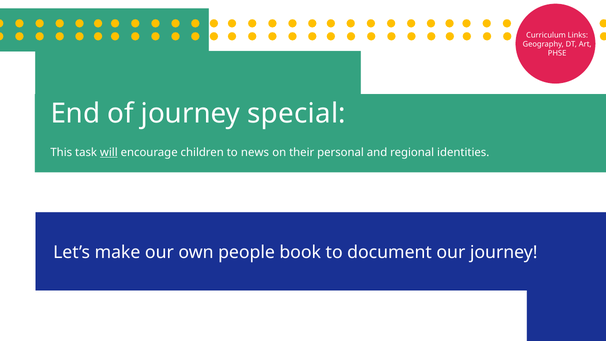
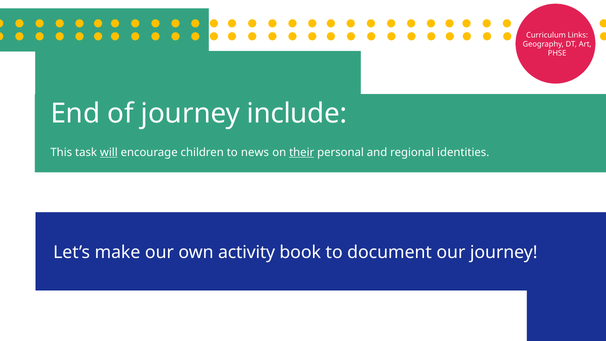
special: special -> include (297, 114)
their underline: none -> present (302, 152)
people: people -> activity (247, 252)
